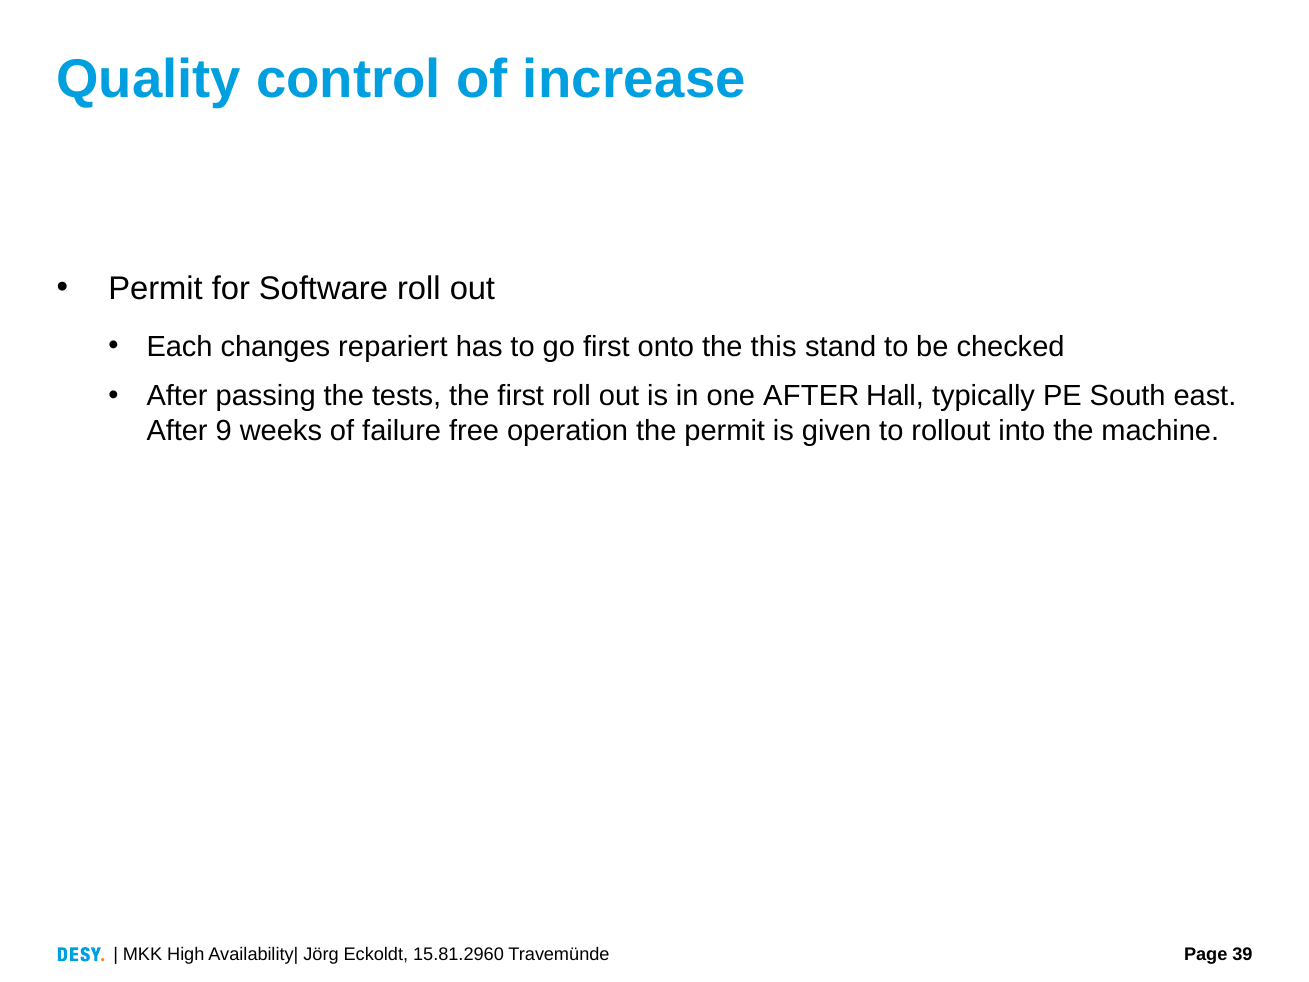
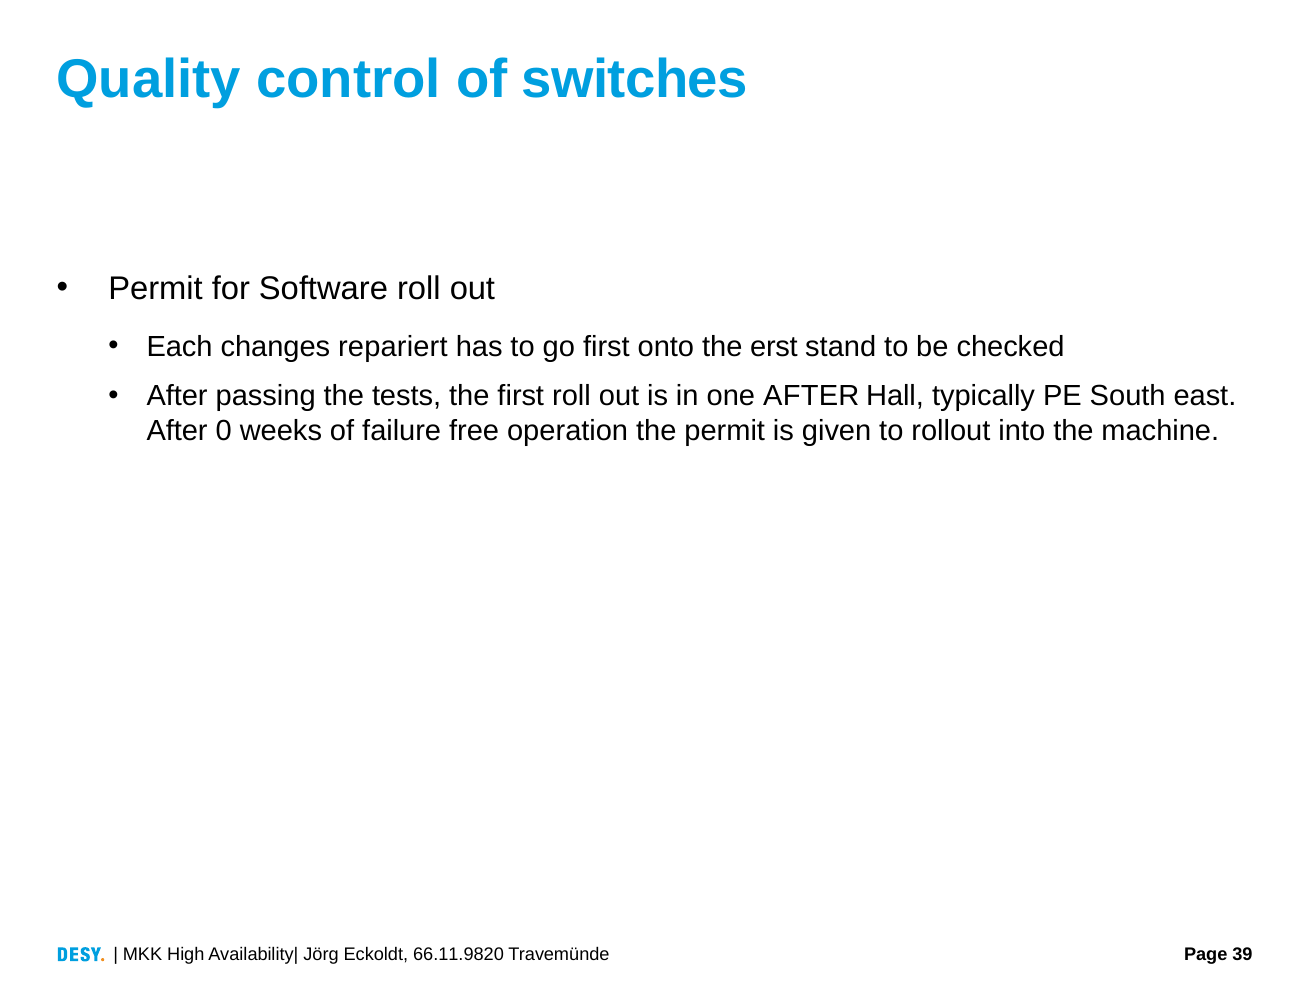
increase: increase -> switches (635, 79)
this: this -> erst (774, 347)
9: 9 -> 0 (224, 431)
15.81.2960: 15.81.2960 -> 66.11.9820 (459, 954)
